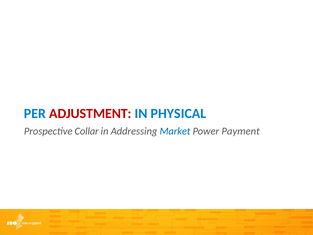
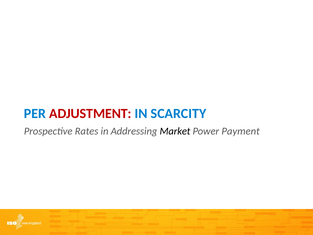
PHYSICAL: PHYSICAL -> SCARCITY (178, 113)
Collar: Collar -> Rates (87, 131)
Market colour: blue -> black (175, 131)
